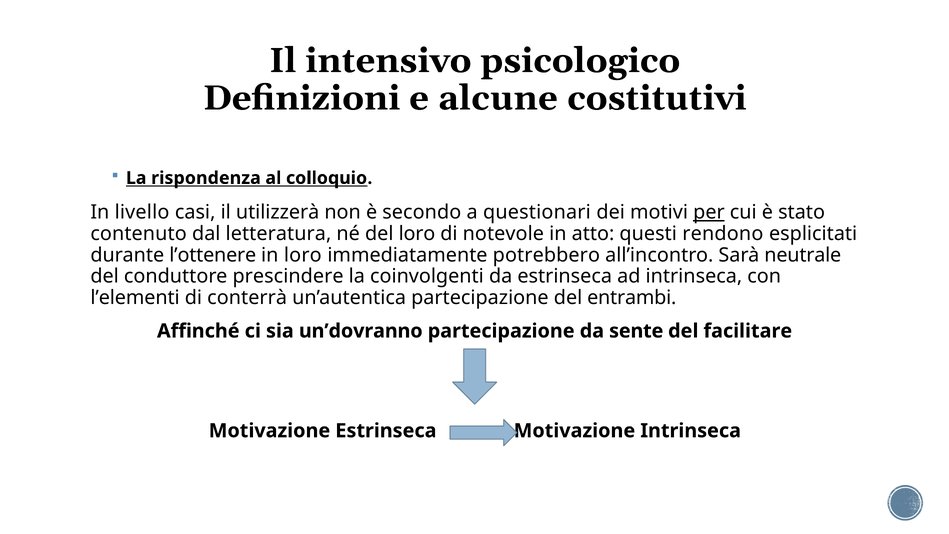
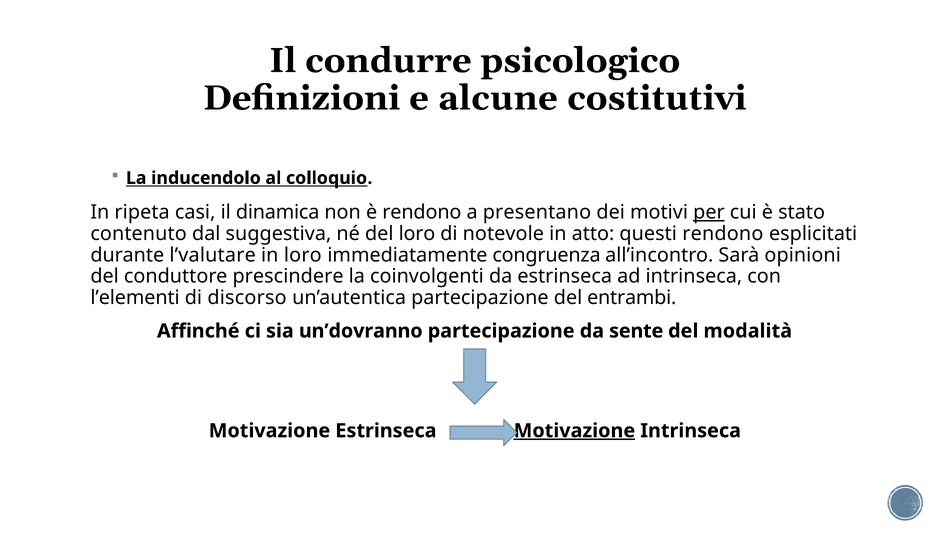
intensivo: intensivo -> condurre (388, 61)
rispondenza: rispondenza -> inducendolo (206, 178)
livello: livello -> ripeta (142, 212)
utilizzerà: utilizzerà -> dinamica (278, 212)
è secondo: secondo -> rendono (422, 212)
questionari: questionari -> presentano (537, 212)
letteratura: letteratura -> suggestiva (278, 234)
l’ottenere: l’ottenere -> l’valutare (213, 255)
potrebbero: potrebbero -> congruenza (547, 255)
neutrale: neutrale -> opinioni (803, 255)
conterrà: conterrà -> discorso (247, 298)
facilitare: facilitare -> modalità (748, 331)
Motivazione underline: none -> present (574, 431)
